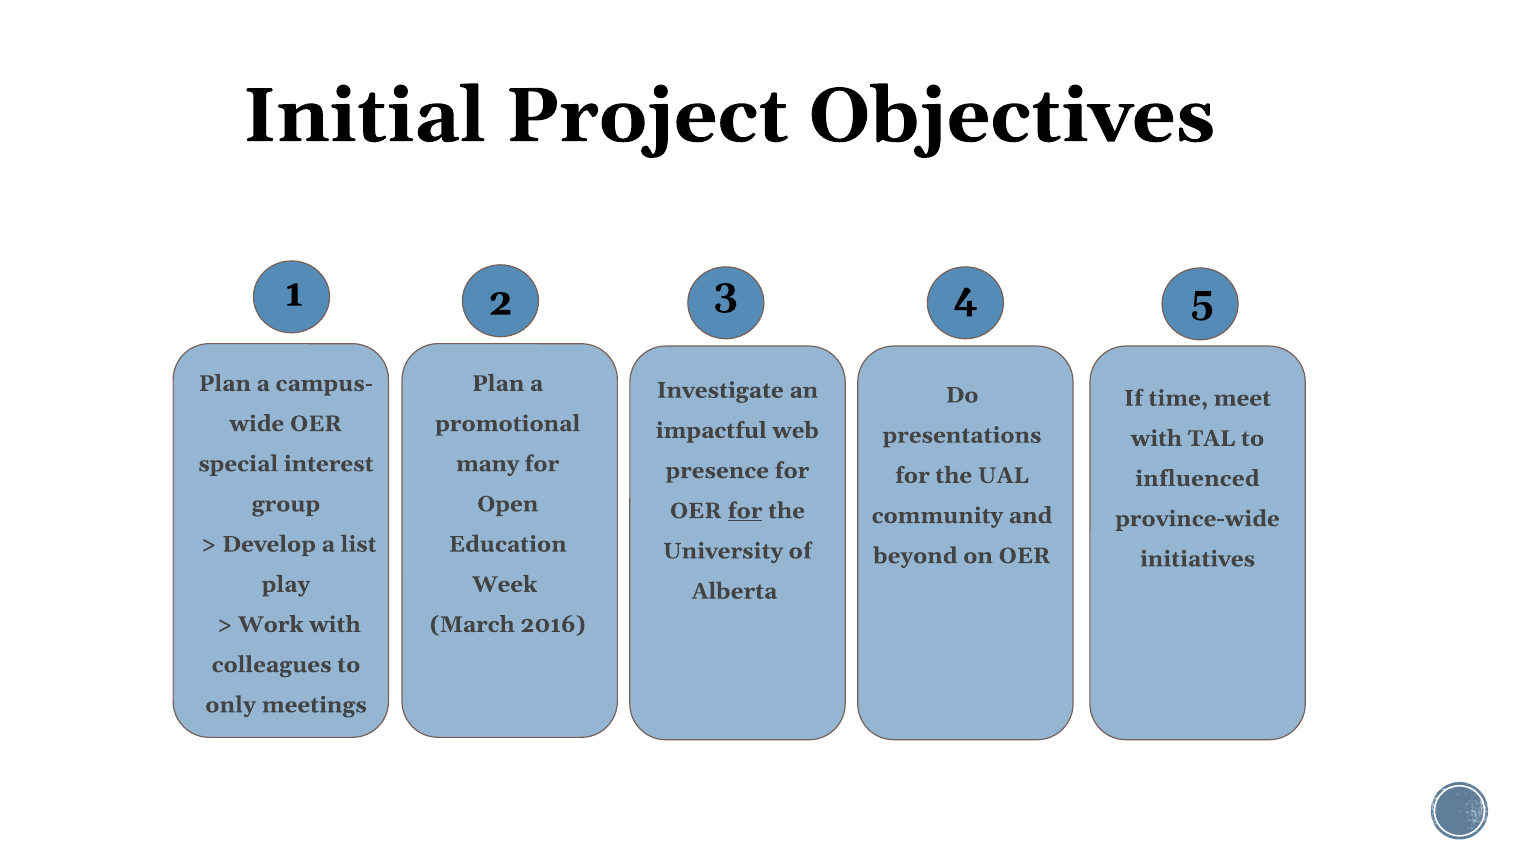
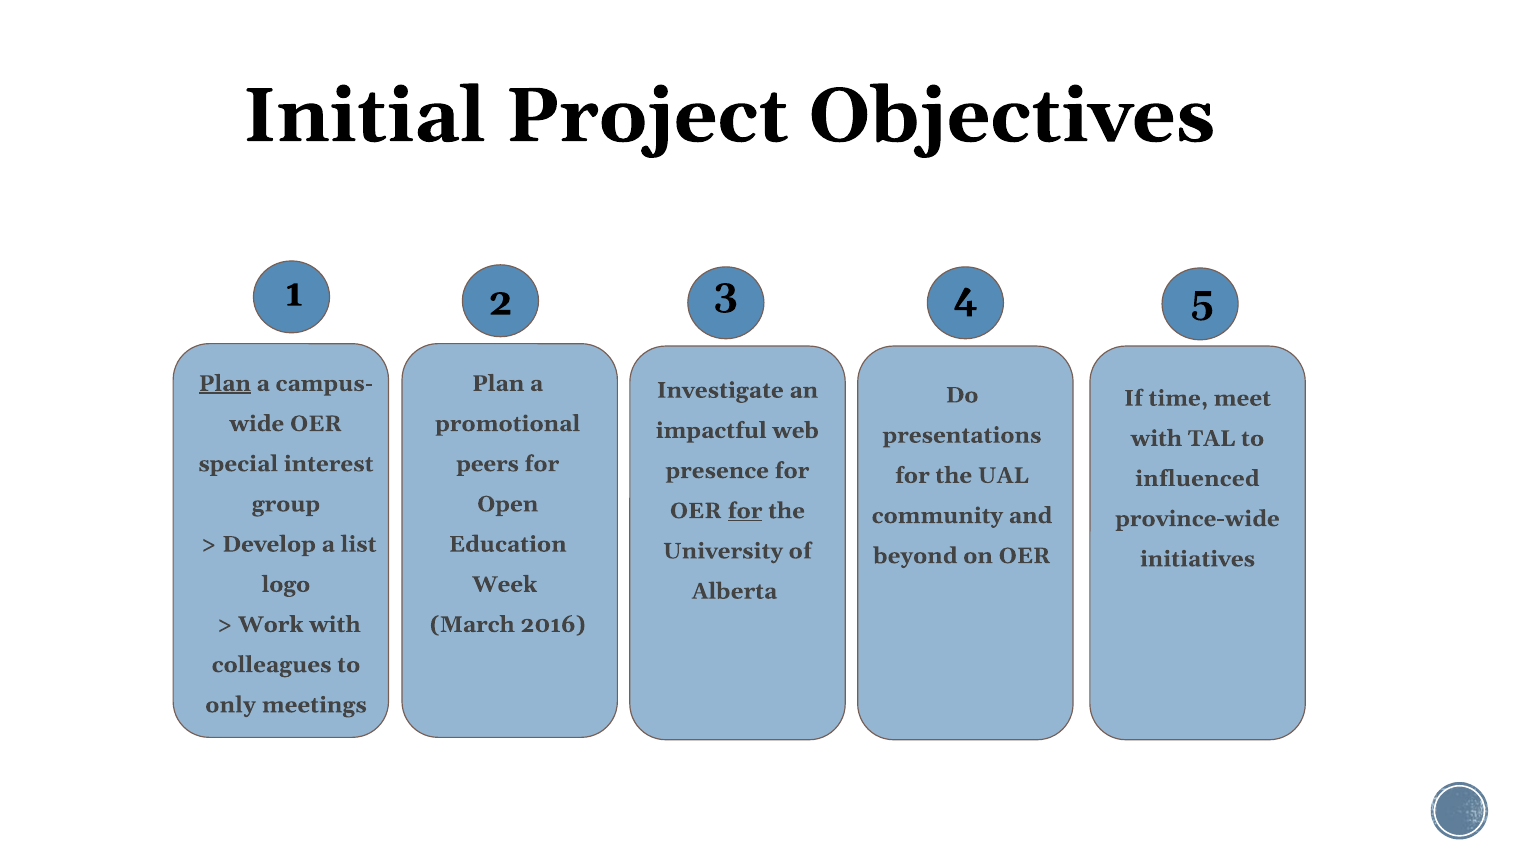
Plan underline: none -> present (225, 383)
many: many -> peers (488, 464)
play: play -> logo (286, 584)
